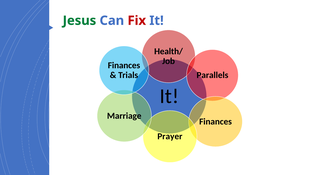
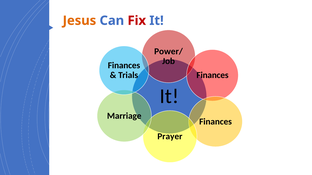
Jesus colour: green -> orange (79, 21)
Health/: Health/ -> Power/ (168, 51)
Parallels: Parallels -> Finances (213, 75)
